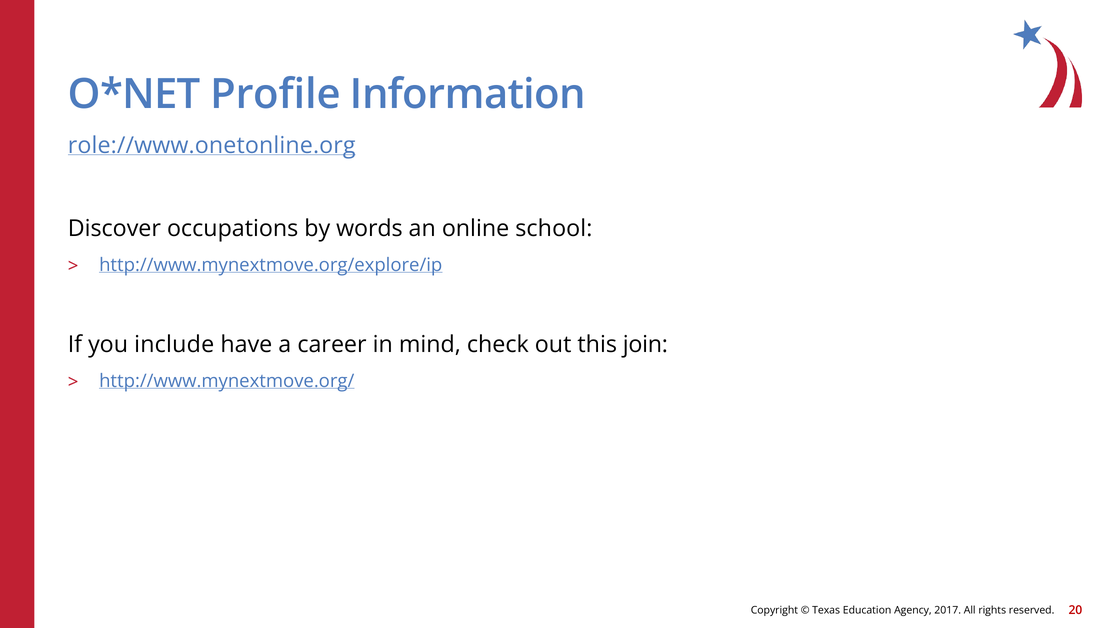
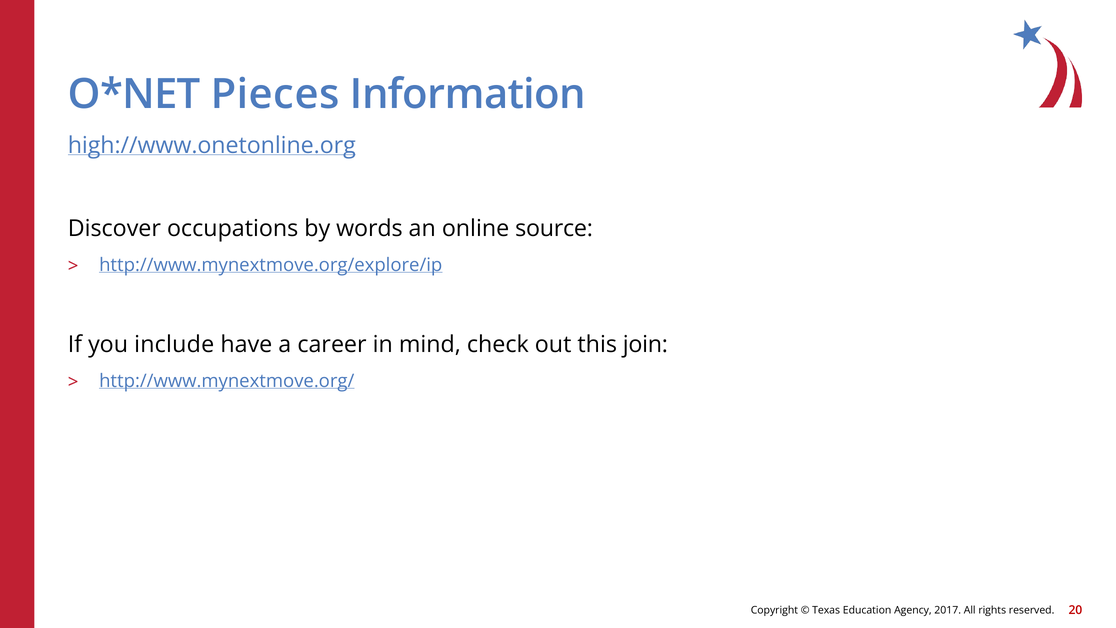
Profile: Profile -> Pieces (275, 95)
role://www.onetonline.org: role://www.onetonline.org -> high://www.onetonline.org (212, 146)
school: school -> source (554, 228)
